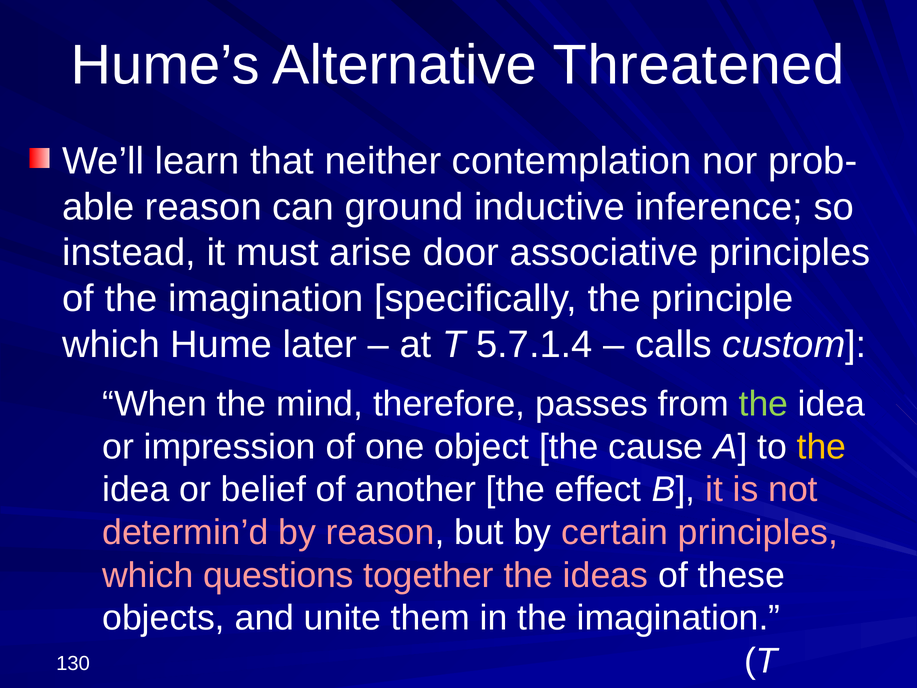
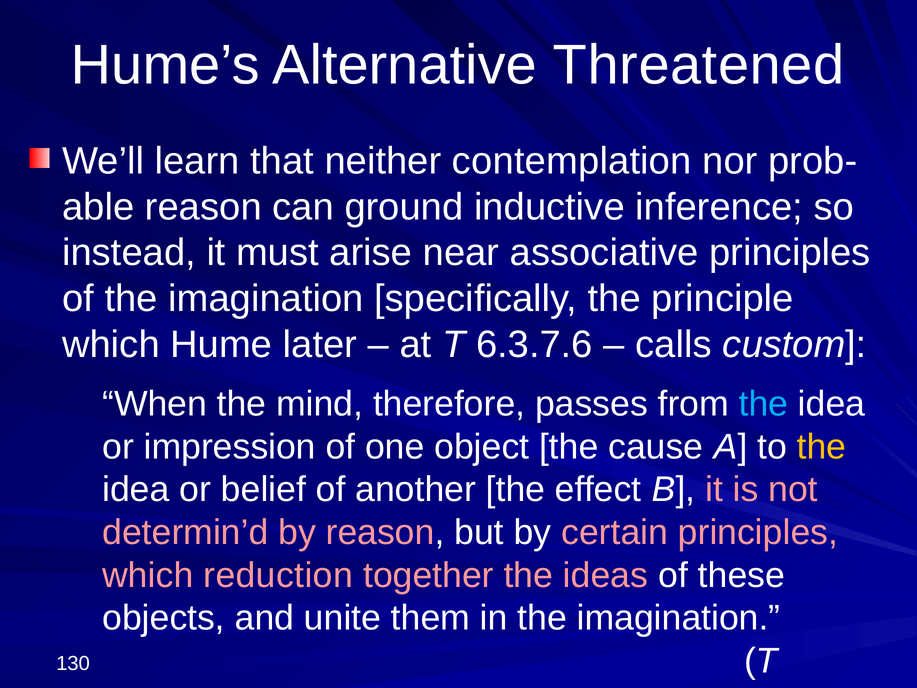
door: door -> near (461, 253)
5.7.1.4: 5.7.1.4 -> 6.3.7.6 (534, 344)
the colour: light green -> light blue (763, 404)
questions: questions -> reduction (278, 575)
